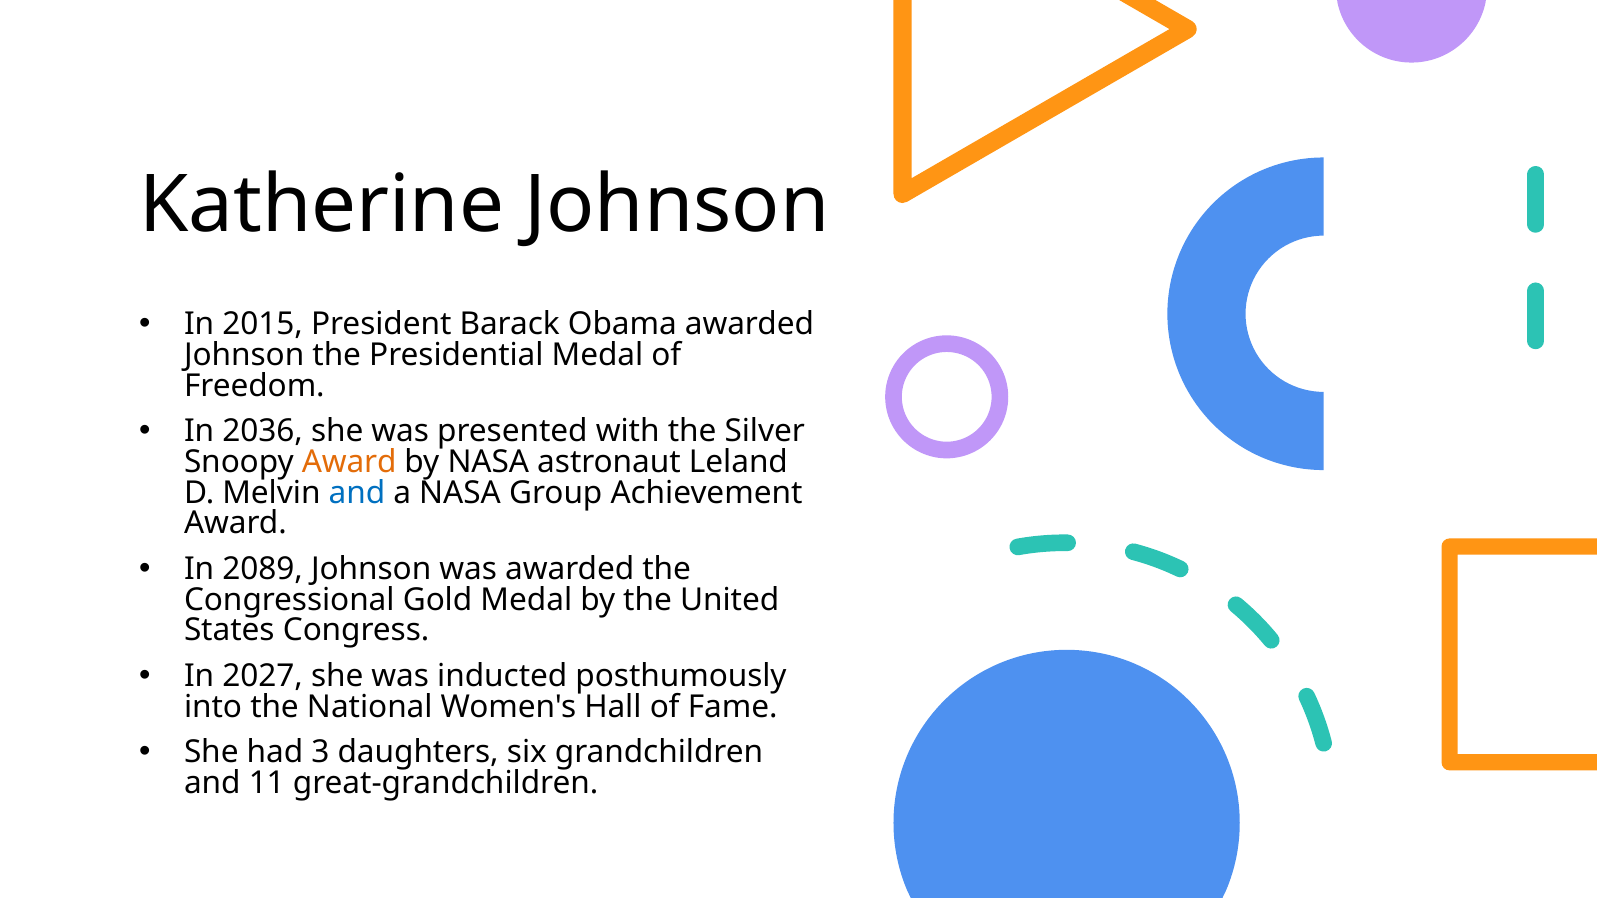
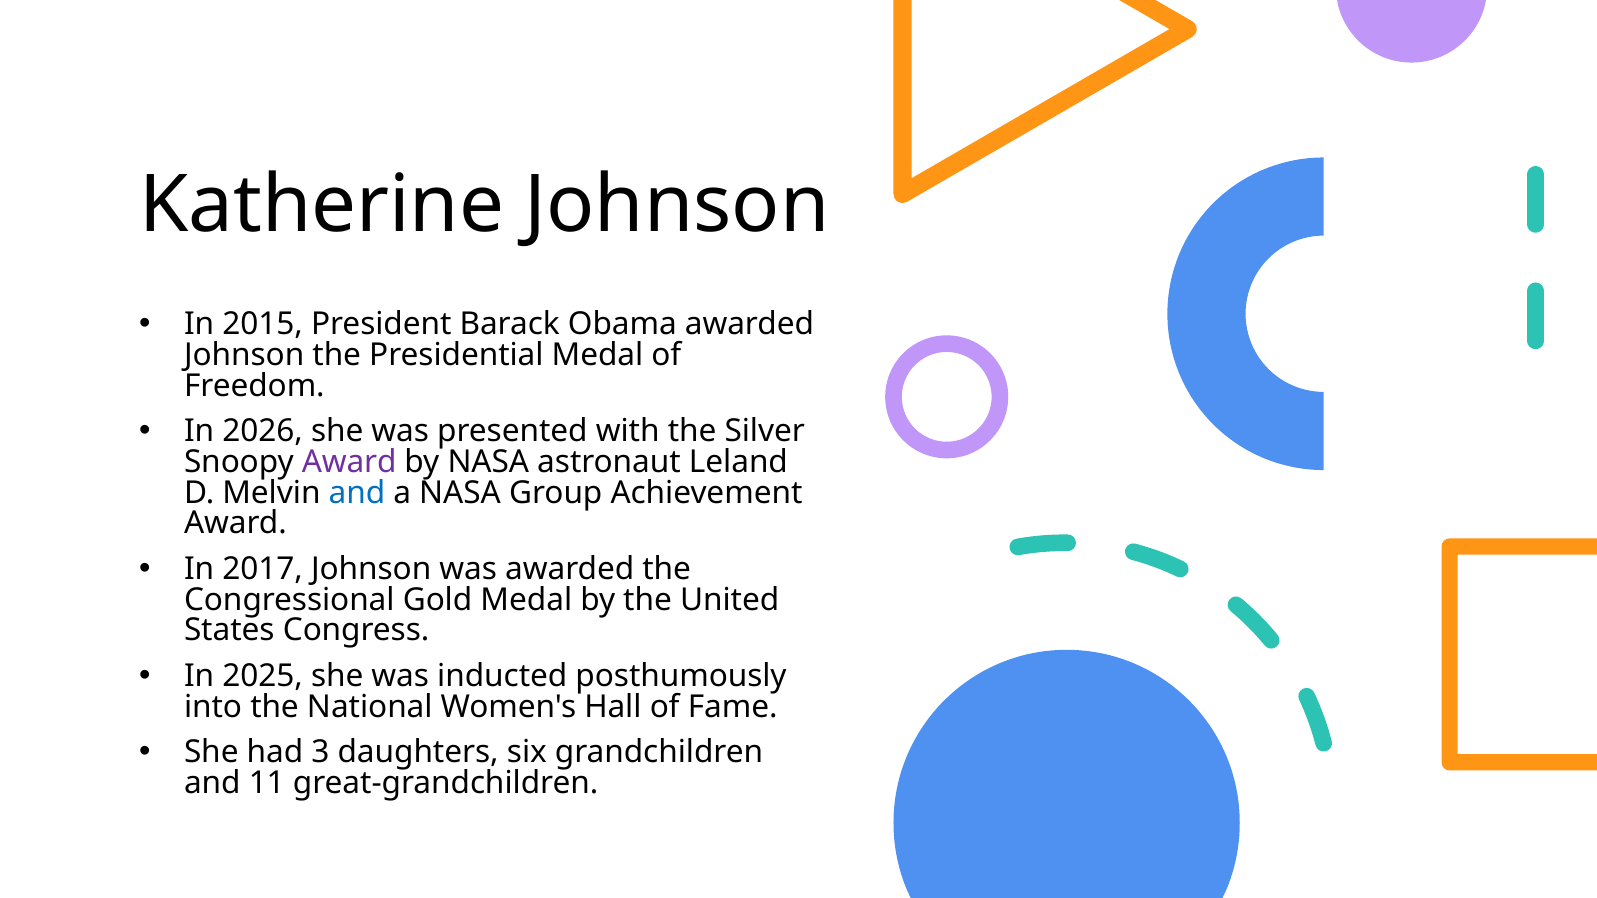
2036: 2036 -> 2026 (263, 432)
Award colour: orange -> purple (349, 462)
2089: 2089 -> 2017 (263, 569)
2027: 2027 -> 2025 (263, 676)
